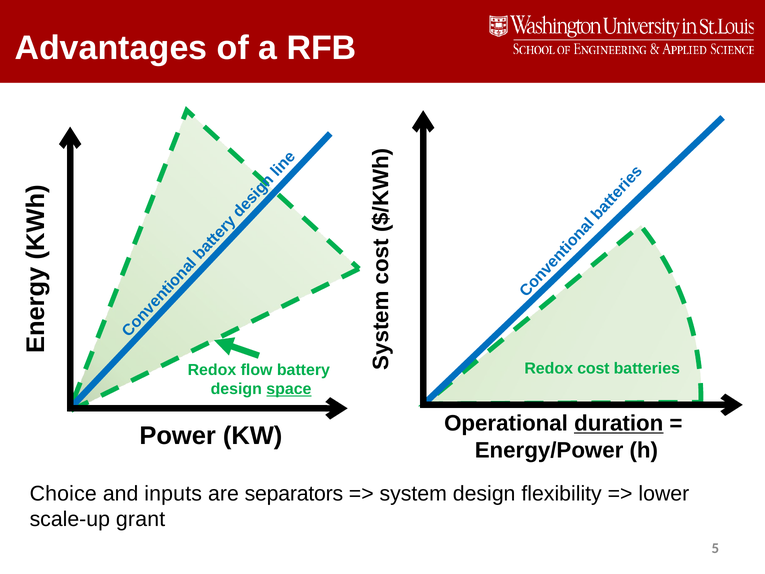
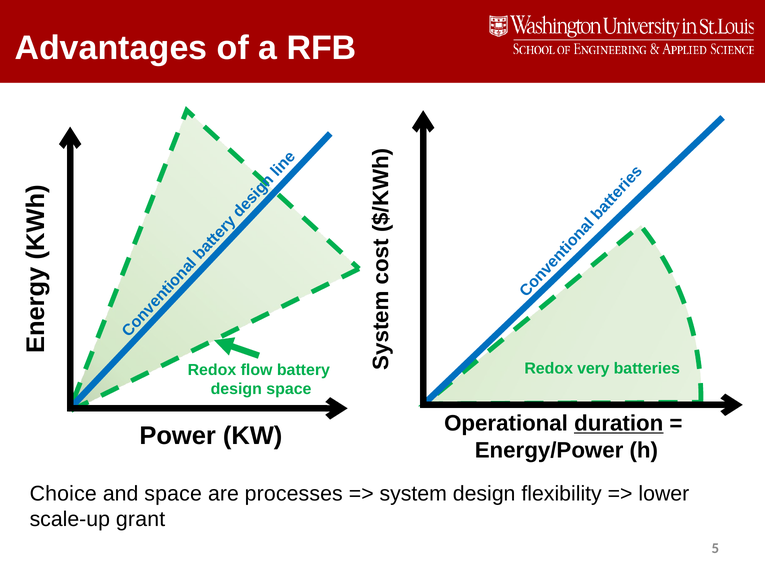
cost: cost -> very (593, 368)
space underline: present -> none (289, 389)
and inputs: inputs -> space (173, 494)
separators: separators -> processes (294, 494)
